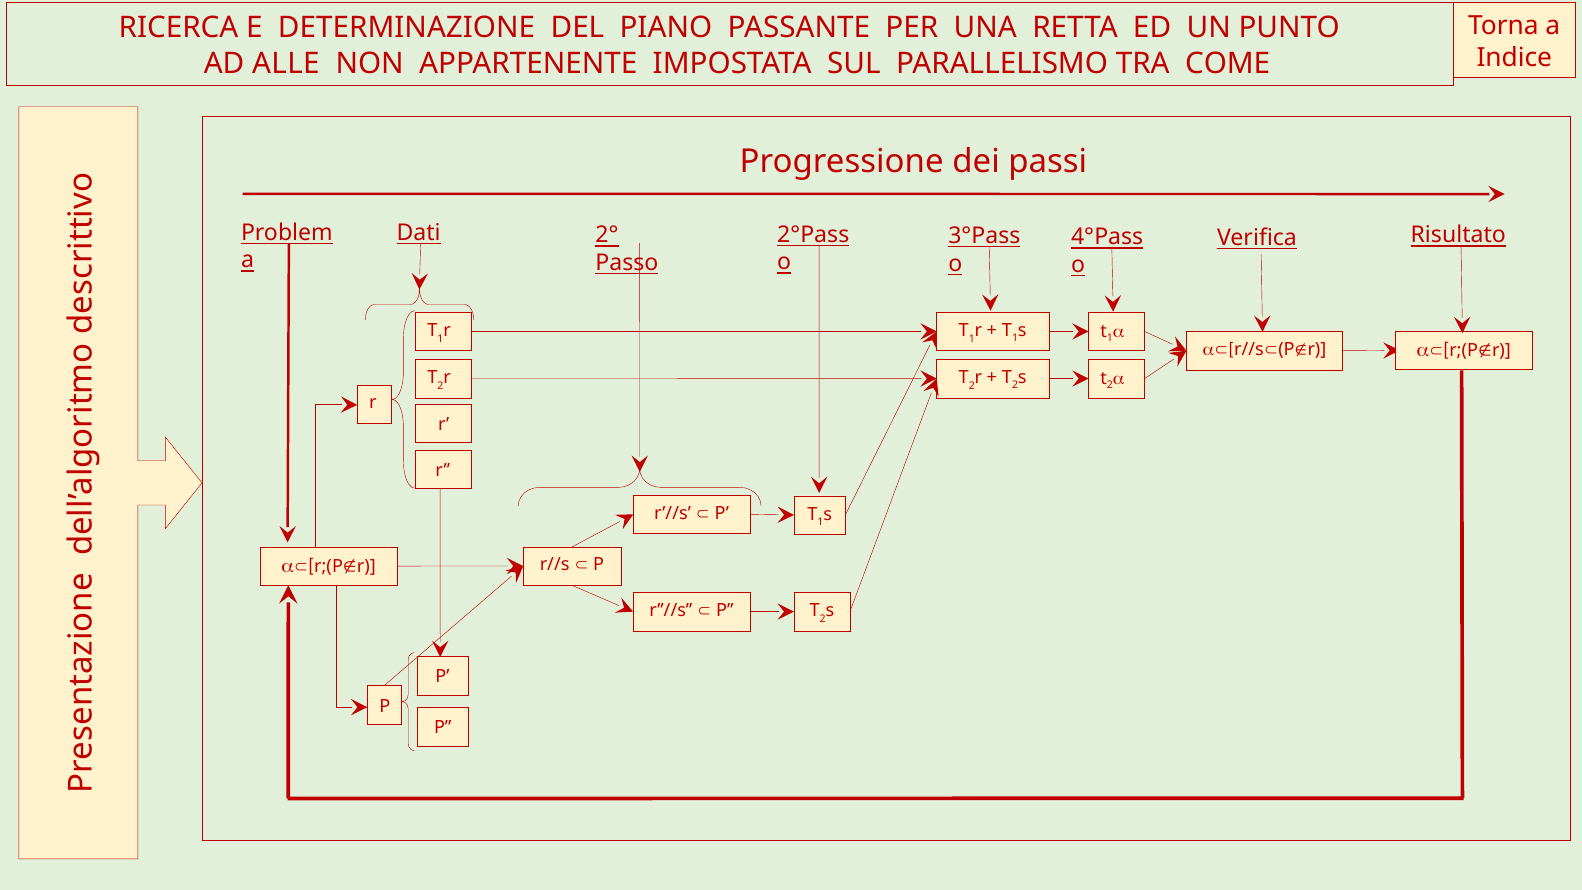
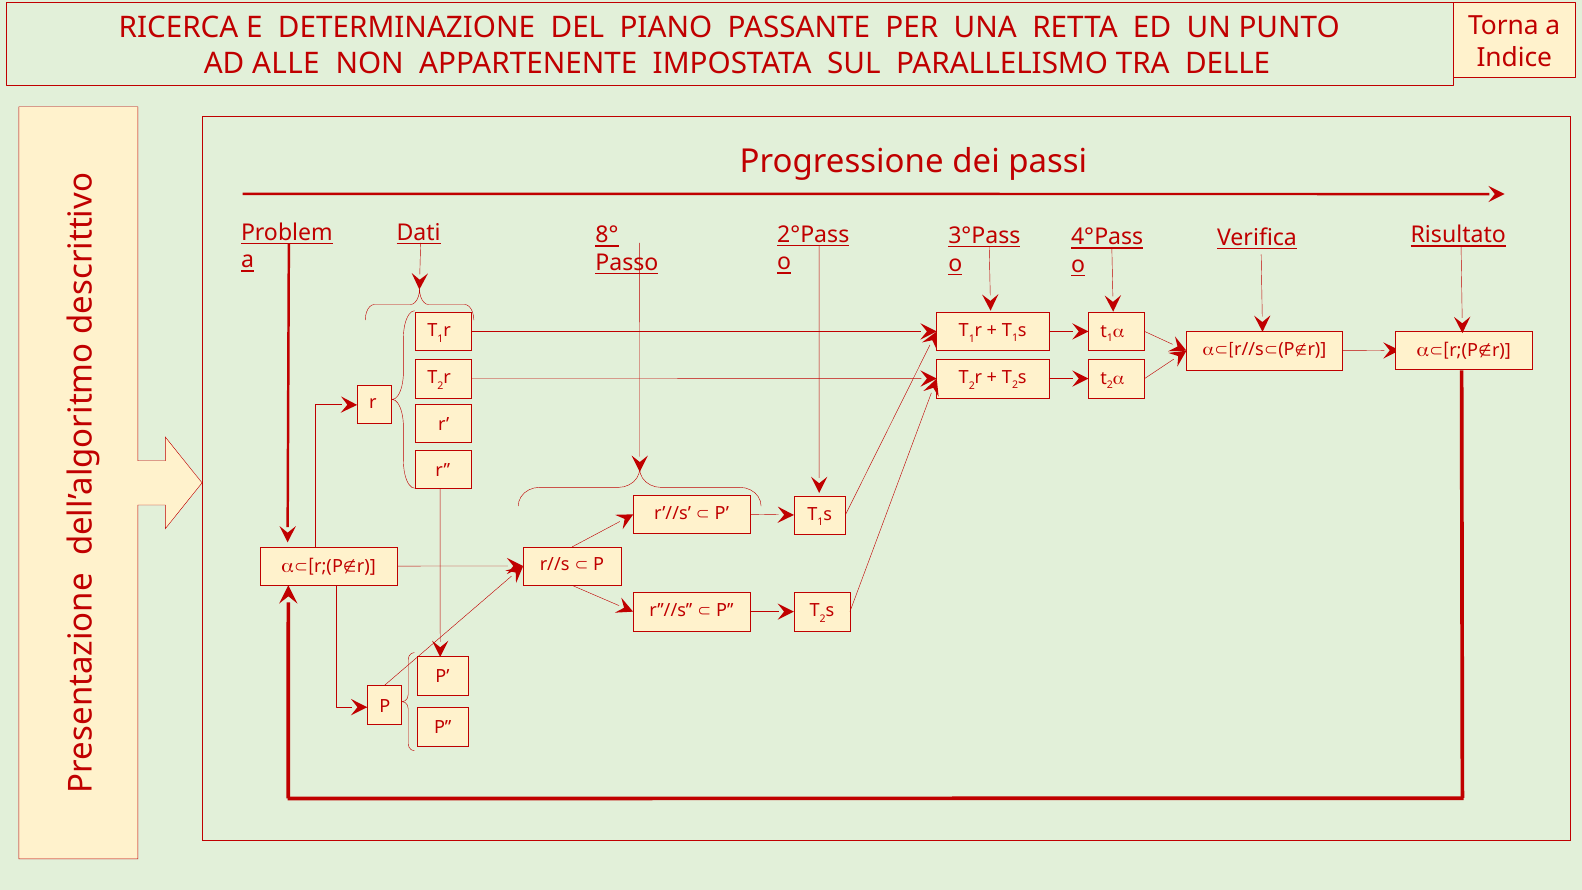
COME: COME -> DELLE (1228, 64)
2°: 2° -> 8° (607, 235)
